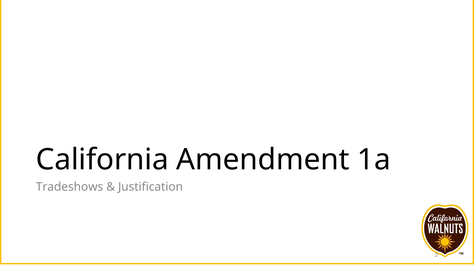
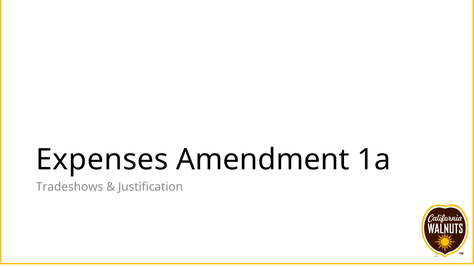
California: California -> Expenses (102, 159)
